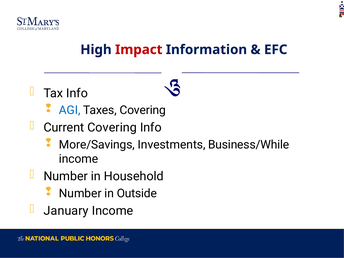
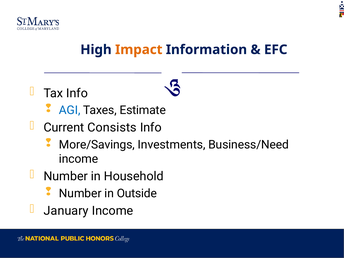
Impact colour: red -> orange (139, 50)
Taxes Covering: Covering -> Estimate (143, 110)
Current Covering: Covering -> Consists (112, 128)
Business/While: Business/While -> Business/Need (249, 145)
